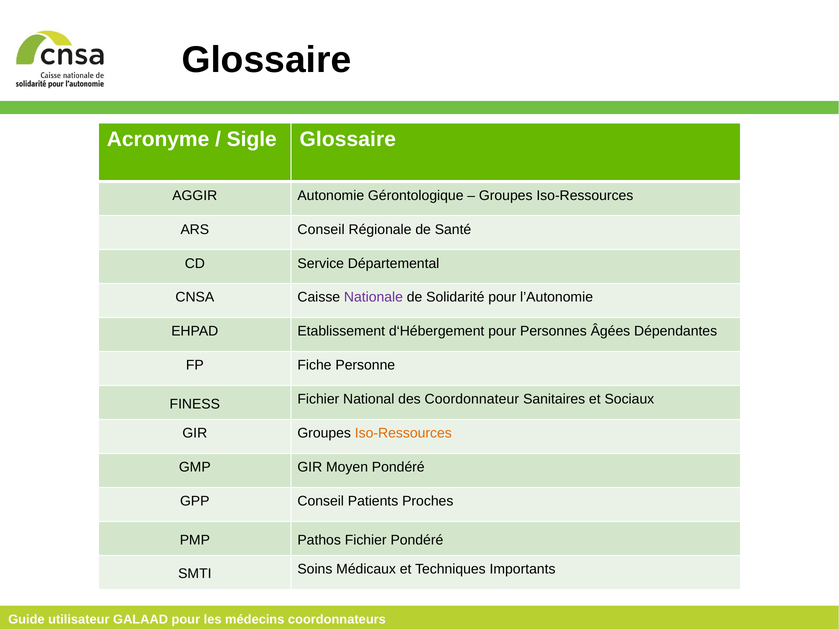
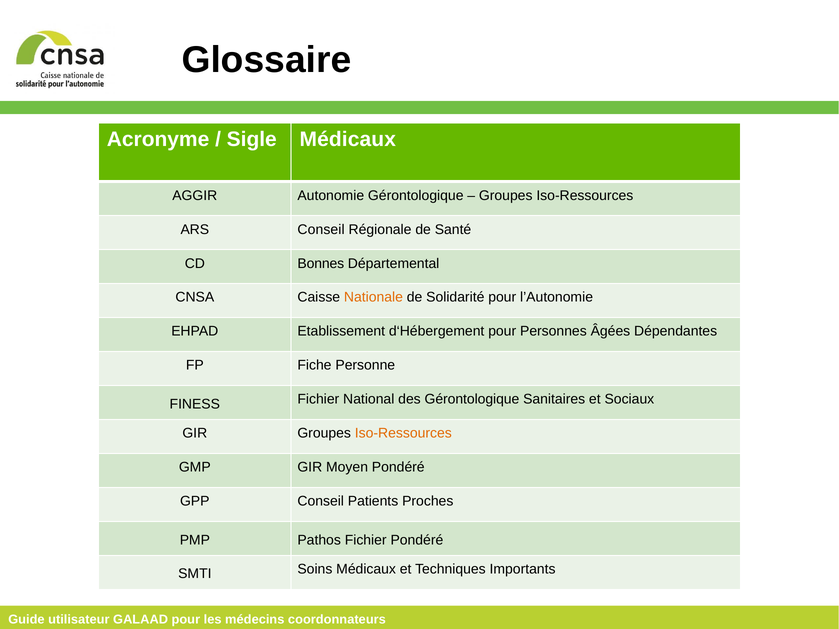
Sigle Glossaire: Glossaire -> Médicaux (348, 139)
Service: Service -> Bonnes (321, 264)
Nationale colour: purple -> orange (373, 297)
des Coordonnateur: Coordonnateur -> Gérontologique (472, 399)
